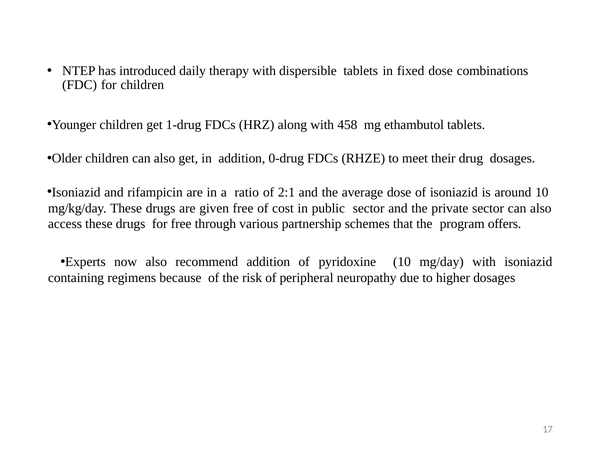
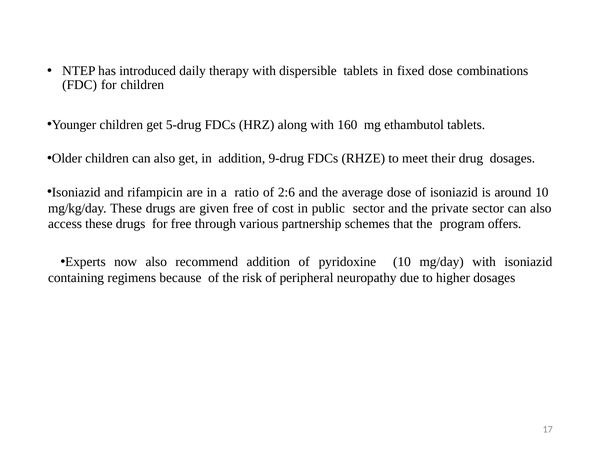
1-drug: 1-drug -> 5-drug (184, 125)
458: 458 -> 160 (347, 125)
0-drug: 0-drug -> 9-drug (286, 158)
2:1: 2:1 -> 2:6 (286, 192)
